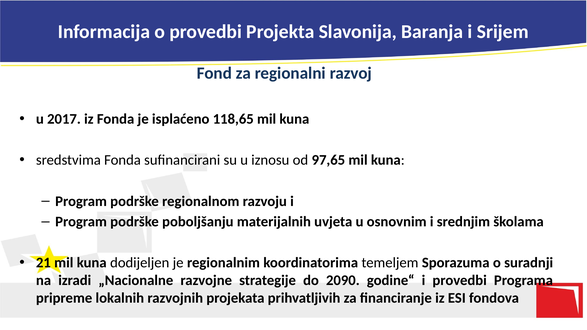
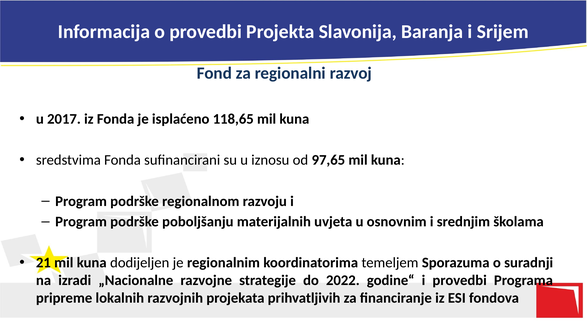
2090: 2090 -> 2022 (343, 281)
